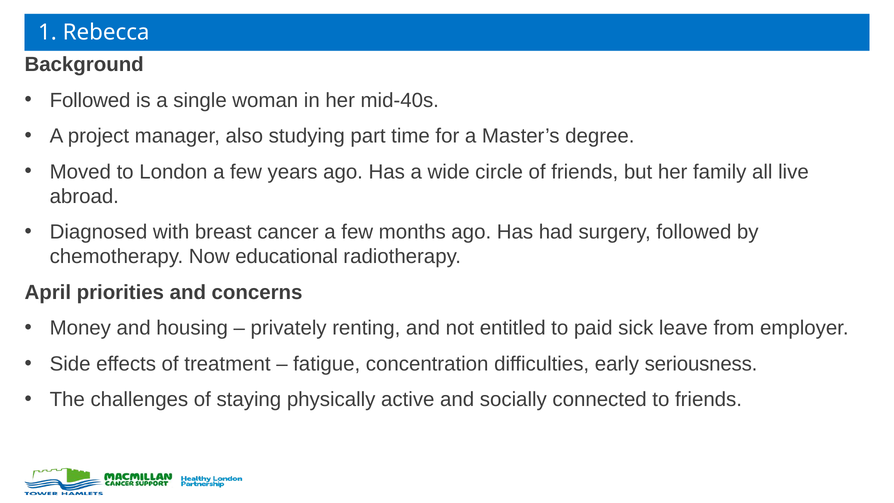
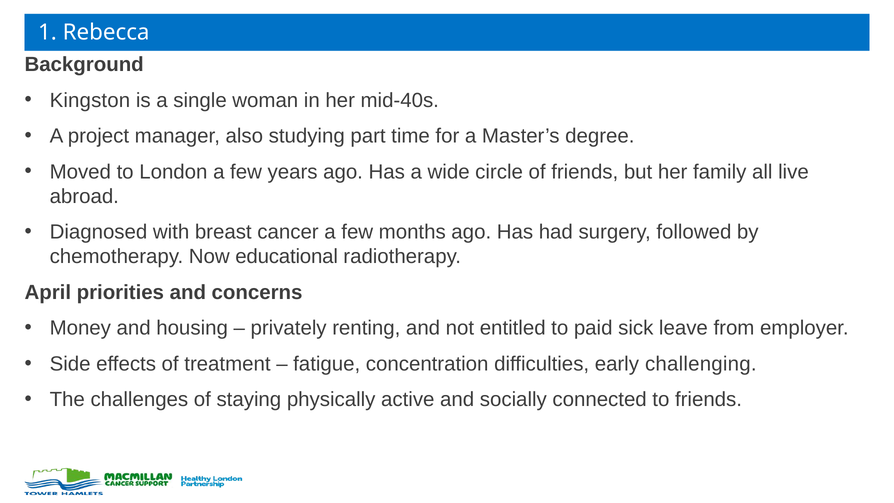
Followed: Followed -> Kingston (90, 100)
seriousness: seriousness -> challenging (701, 364)
